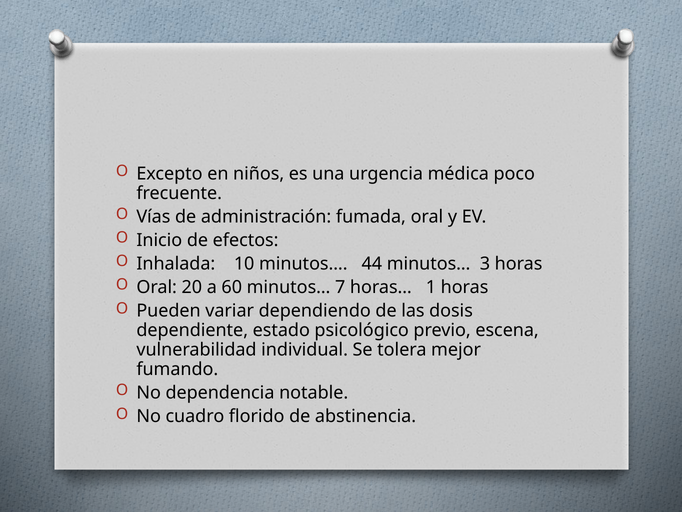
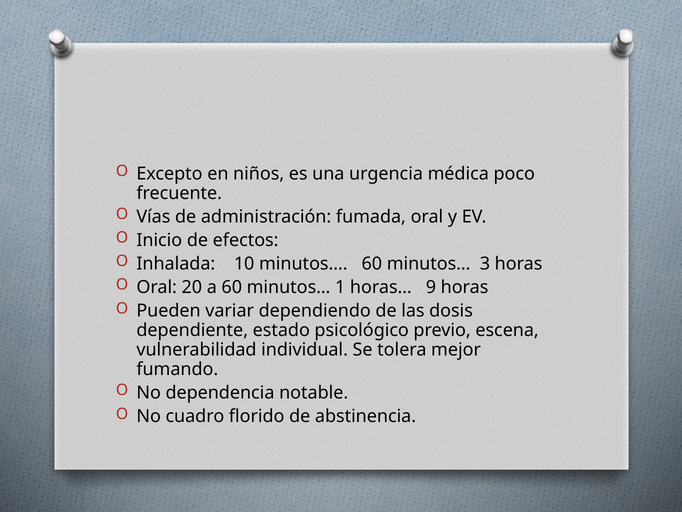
minutos… 44: 44 -> 60 (372, 264)
7: 7 -> 1 (340, 287)
1: 1 -> 9 (431, 287)
